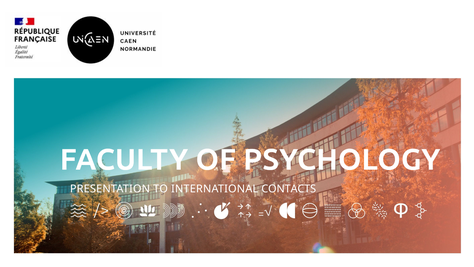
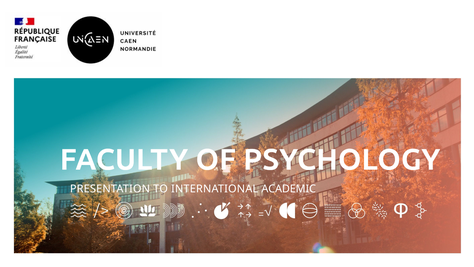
CONTACTS: CONTACTS -> ACADEMIC (289, 189)
